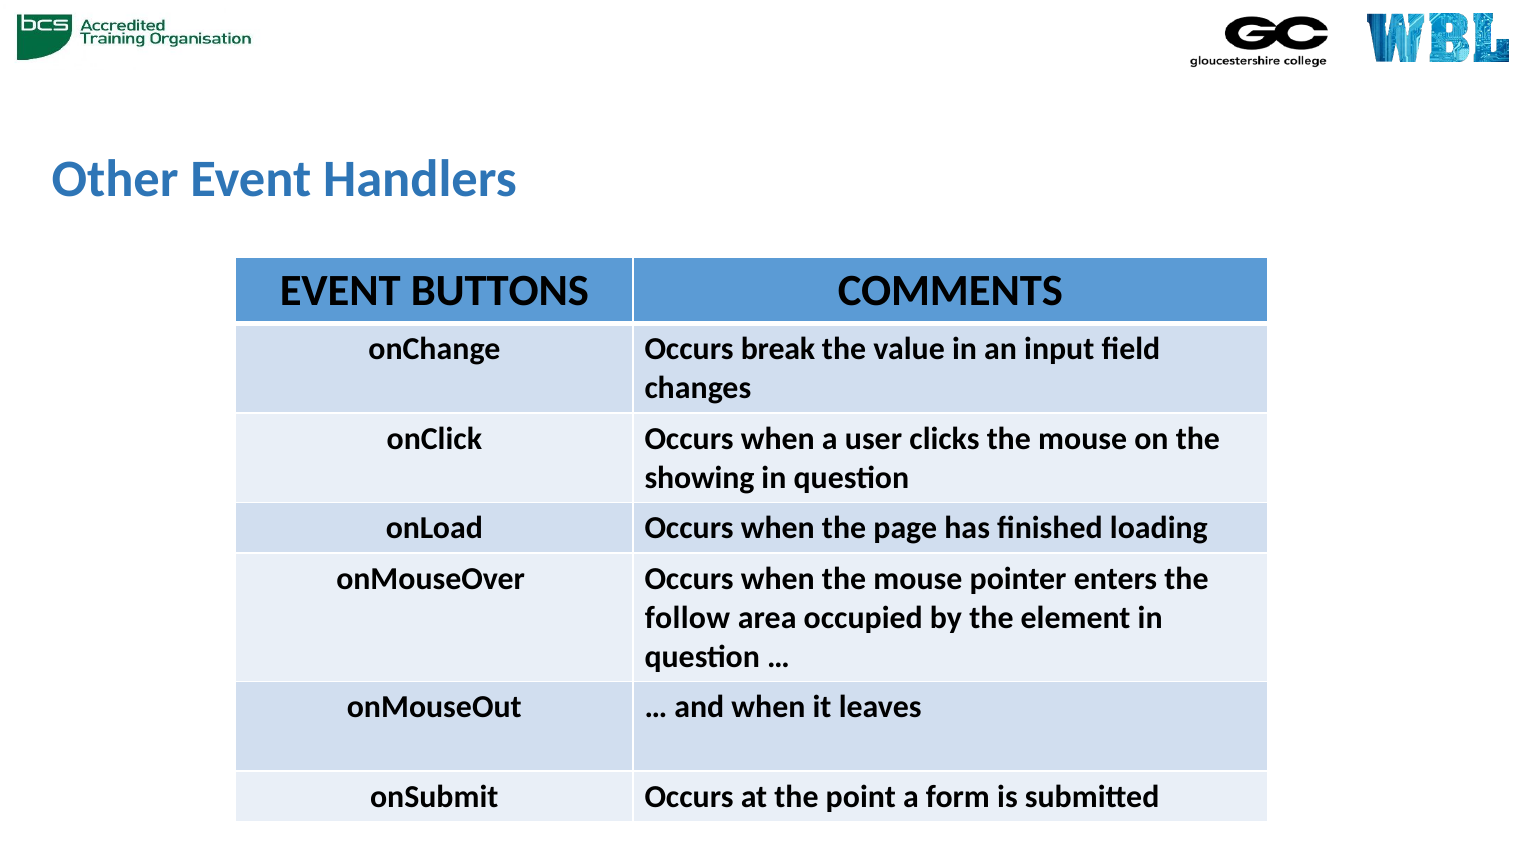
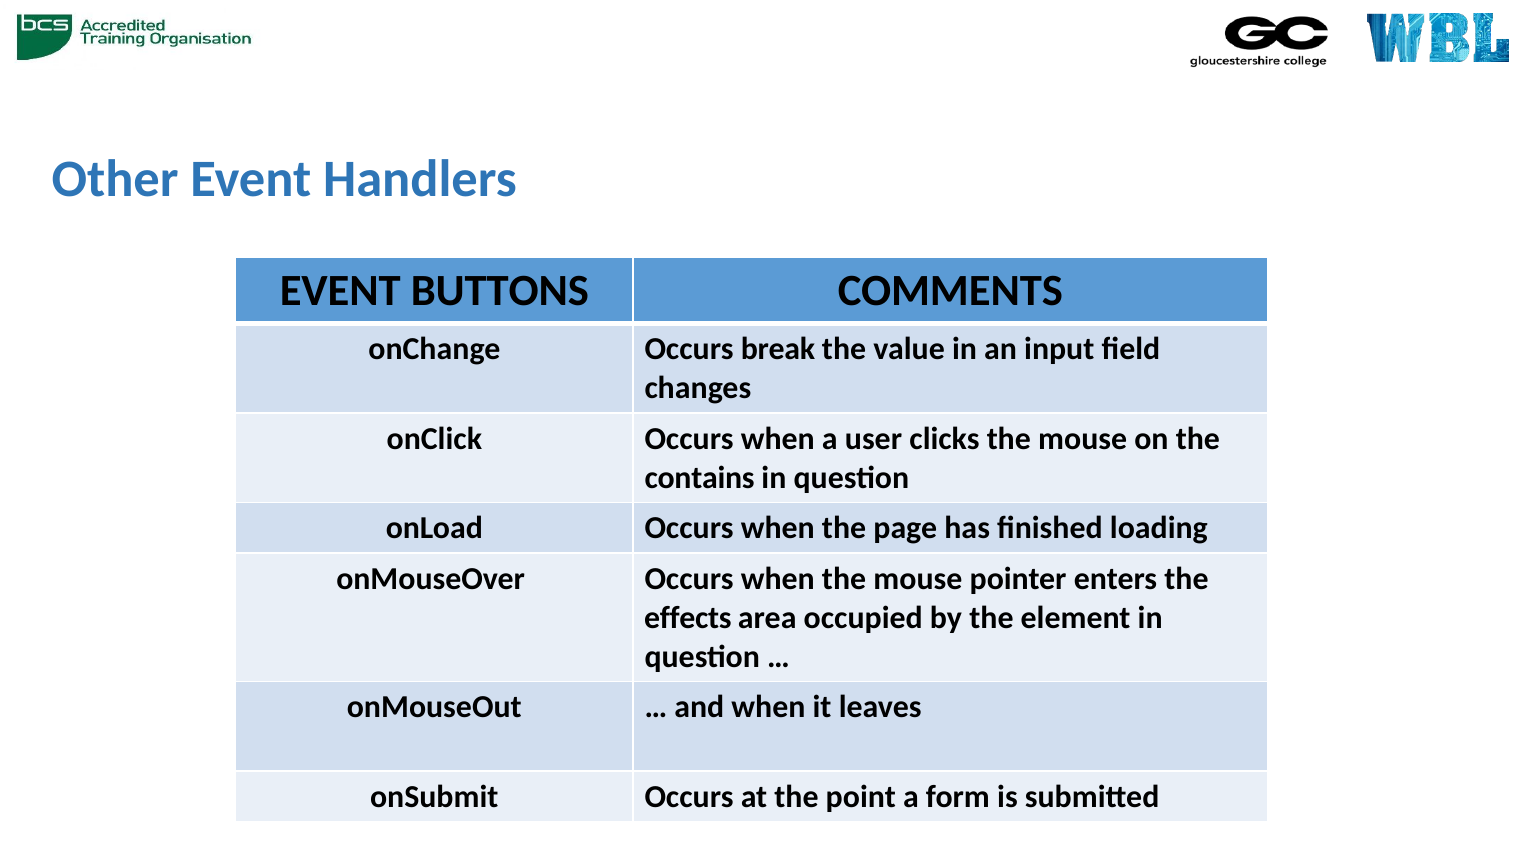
showing: showing -> contains (700, 478)
follow: follow -> effects (688, 618)
